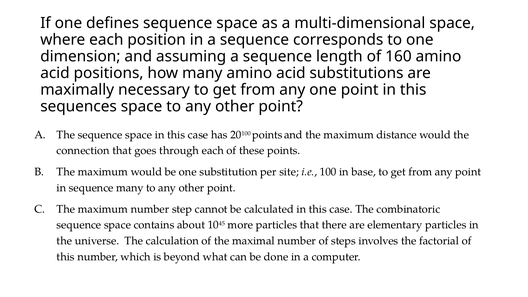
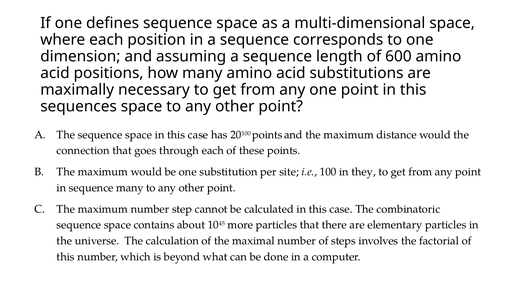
160: 160 -> 600 (398, 56)
base: base -> they (364, 172)
